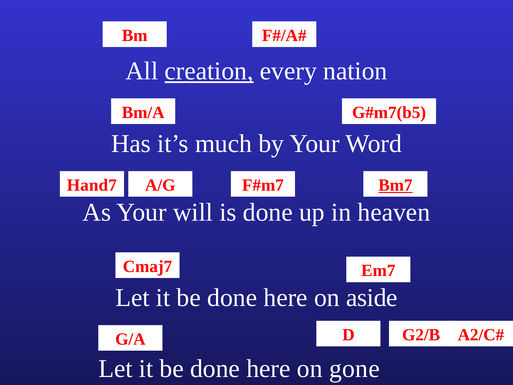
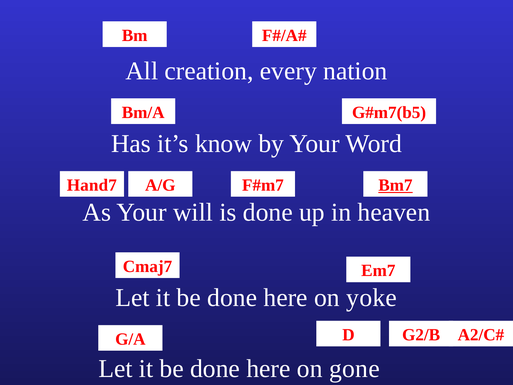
creation underline: present -> none (209, 71)
much: much -> know (223, 144)
aside: aside -> yoke (372, 298)
